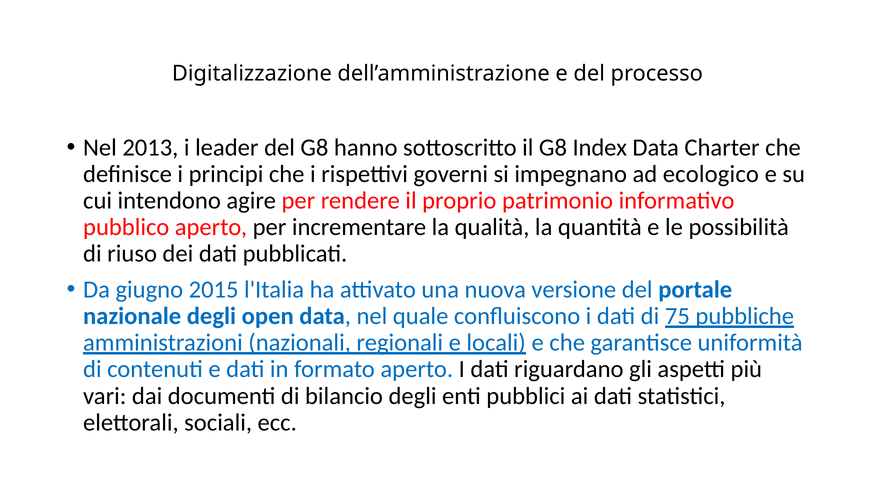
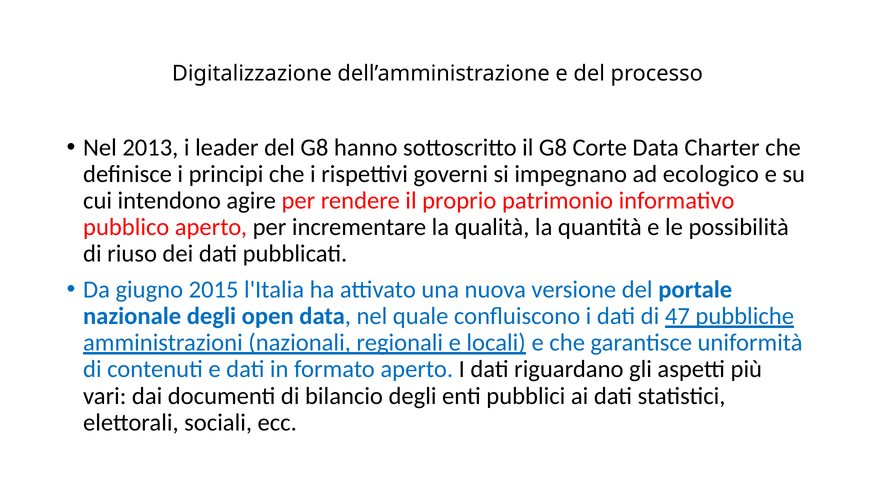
Index: Index -> Corte (600, 147)
75: 75 -> 47 (677, 316)
